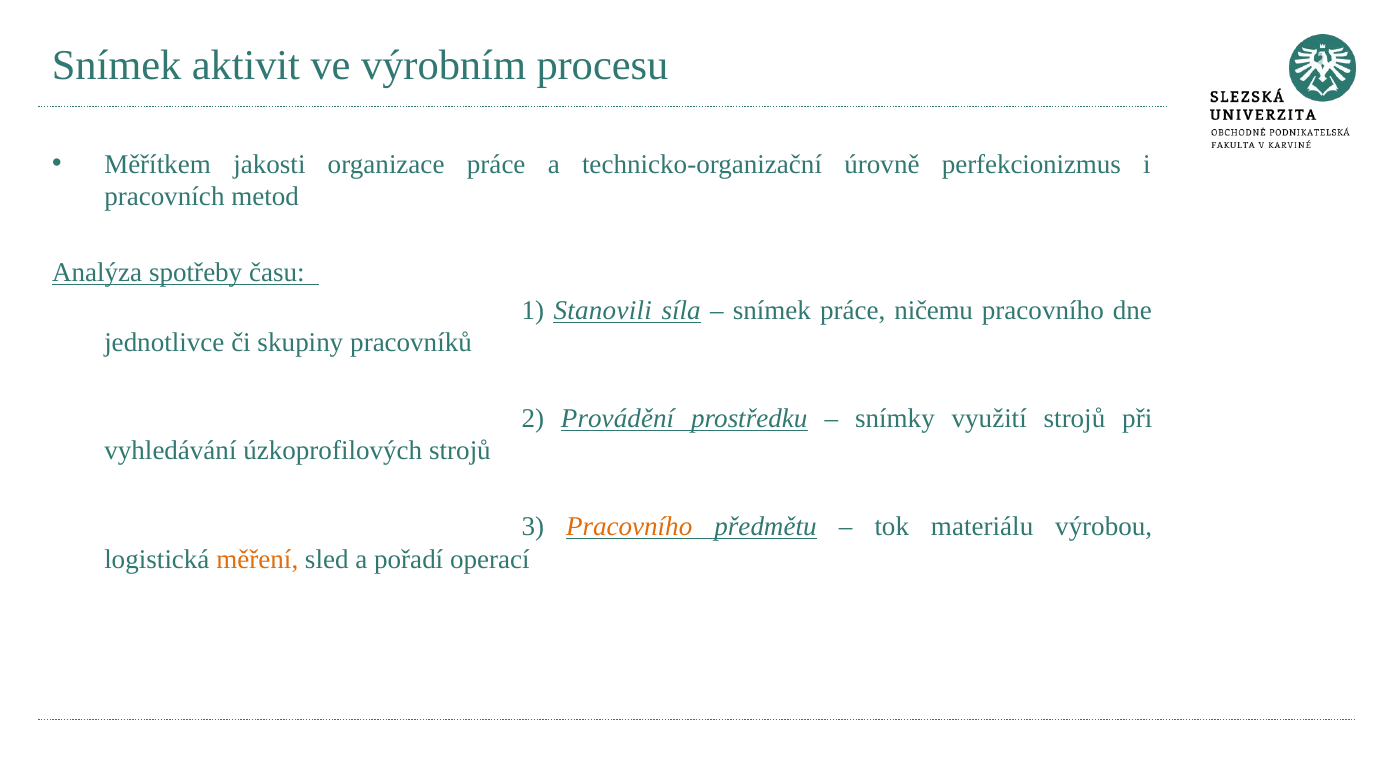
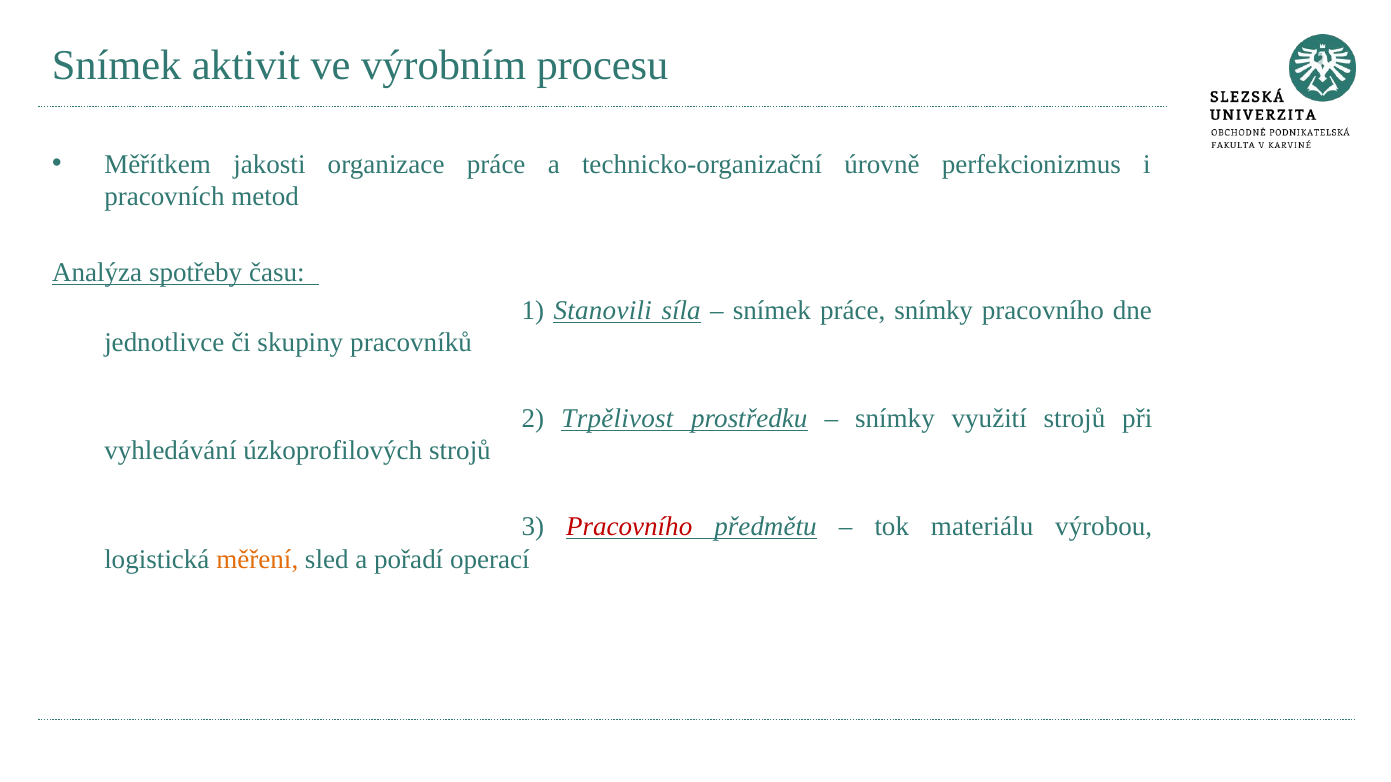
práce ničemu: ničemu -> snímky (934, 311)
Provádění: Provádění -> Trpělivost (617, 419)
Pracovního colour: orange -> red (629, 527)
